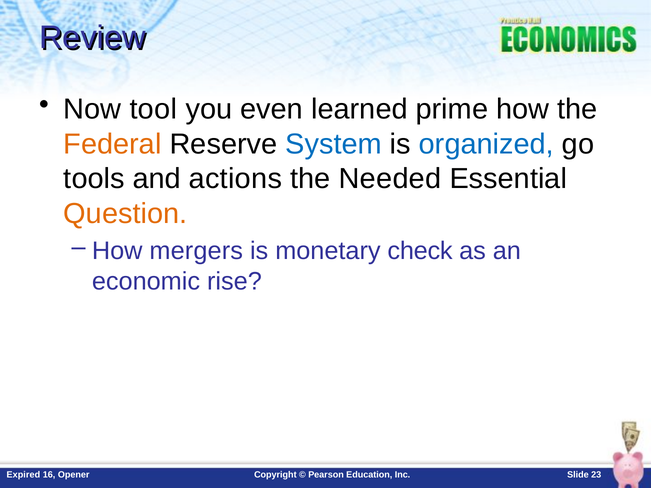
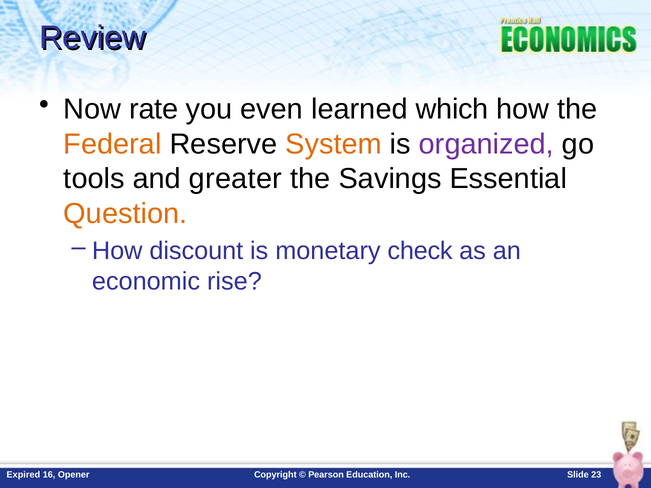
tool: tool -> rate (154, 109)
prime: prime -> which (452, 109)
System colour: blue -> orange (334, 144)
organized colour: blue -> purple (486, 144)
actions: actions -> greater (236, 179)
Needed: Needed -> Savings (390, 179)
mergers: mergers -> discount (196, 251)
